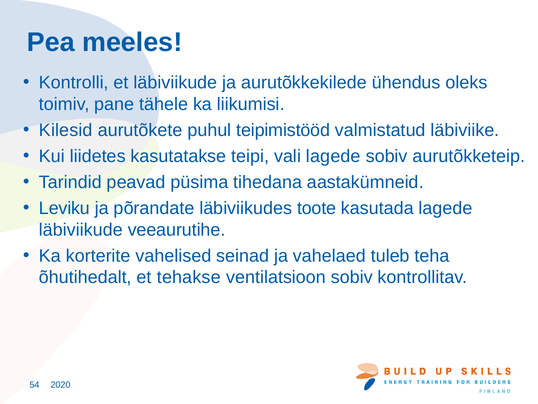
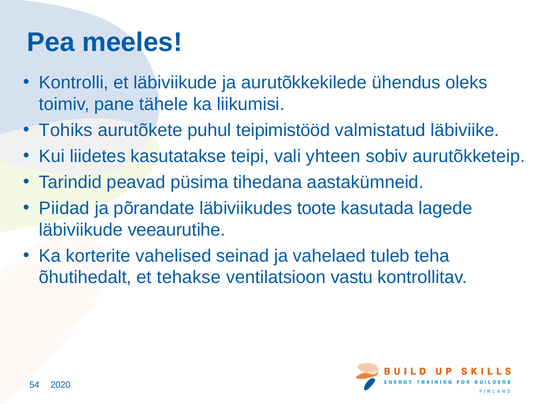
Kilesid: Kilesid -> Tohiks (66, 130)
vali lagede: lagede -> yhteen (333, 156)
Leviku: Leviku -> Piidad (64, 208)
ventilatsioon sobiv: sobiv -> vastu (352, 277)
